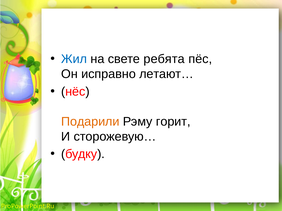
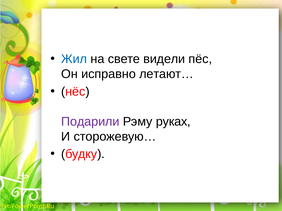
ребята: ребята -> видели (164, 59)
Подарили colour: orange -> purple (90, 122)
горит: горит -> руках (173, 122)
